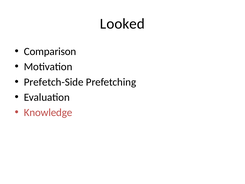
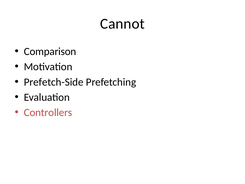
Looked: Looked -> Cannot (122, 24)
Knowledge: Knowledge -> Controllers (48, 112)
